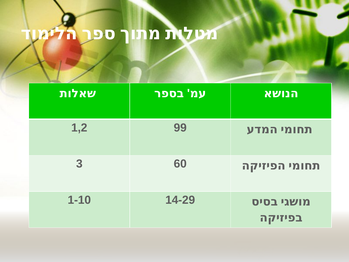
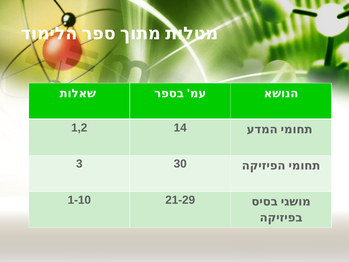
99: 99 -> 14 (180, 128)
60: 60 -> 30 (180, 164)
14-29: 14-29 -> 21-29 (180, 200)
